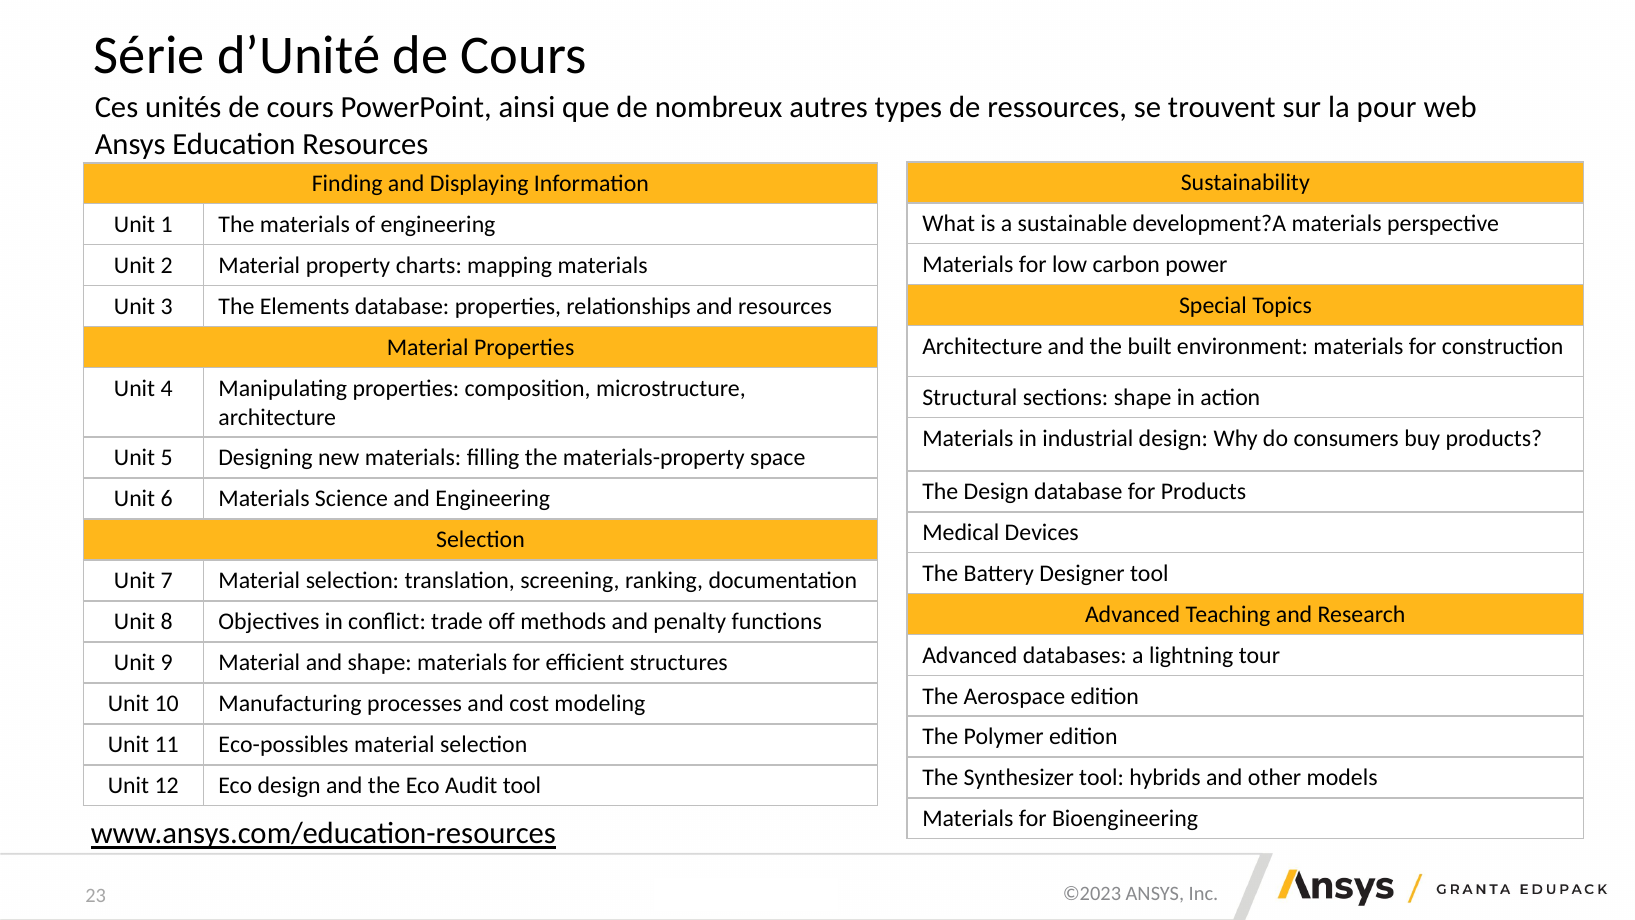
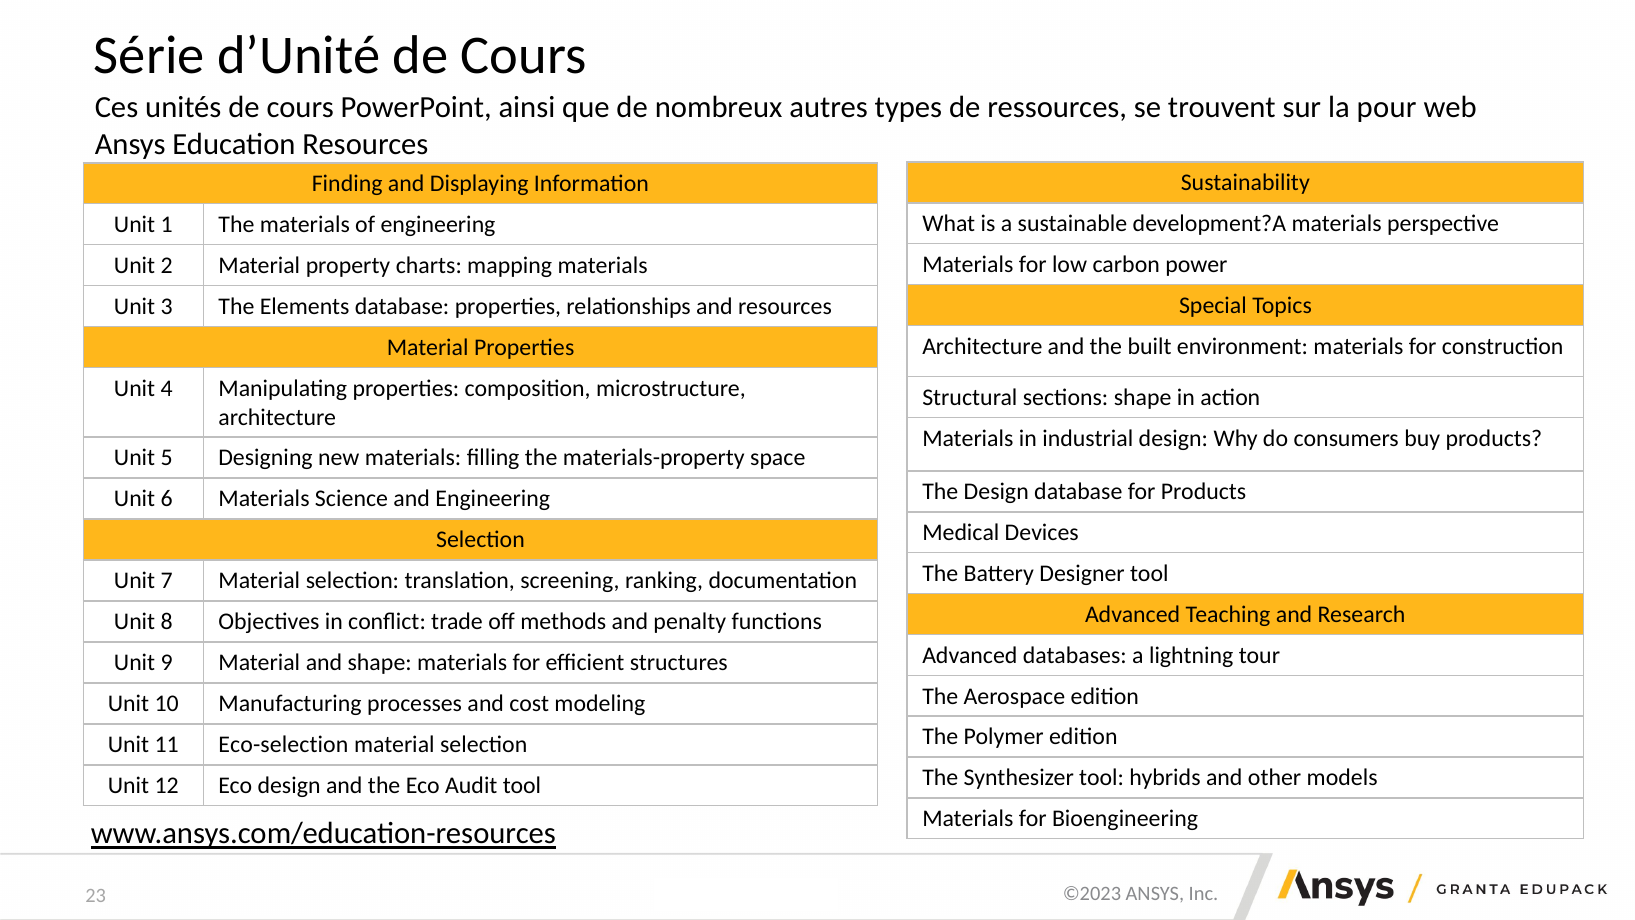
Eco-possibles: Eco-possibles -> Eco-selection (283, 745)
